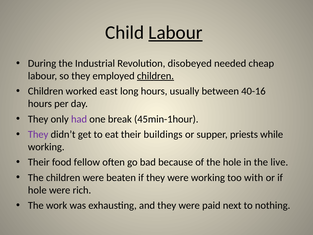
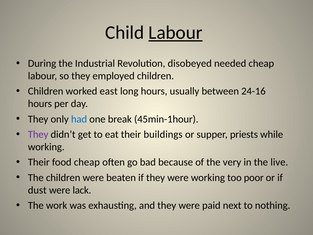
children underline: present -> none (155, 76)
40-16: 40-16 -> 24-16 (253, 91)
had colour: purple -> blue (79, 119)
food fellow: fellow -> cheap (87, 162)
the hole: hole -> very (232, 162)
with: with -> poor (254, 177)
hole: hole -> dust (37, 190)
rich: rich -> lack (82, 190)
